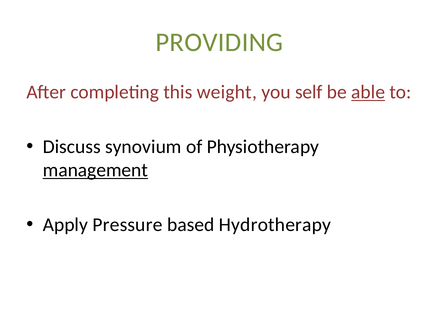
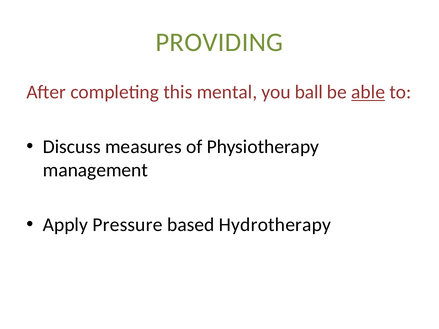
weight: weight -> mental (227, 92)
self: self -> ball (309, 92)
synovium: synovium -> measures (143, 147)
management underline: present -> none (95, 170)
